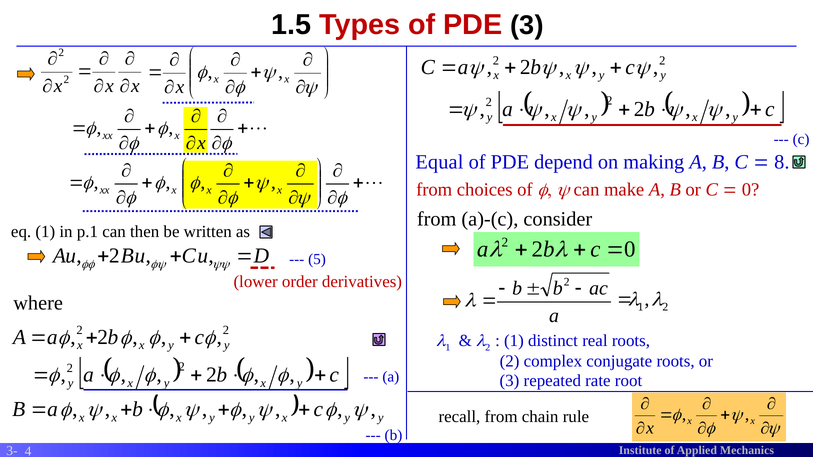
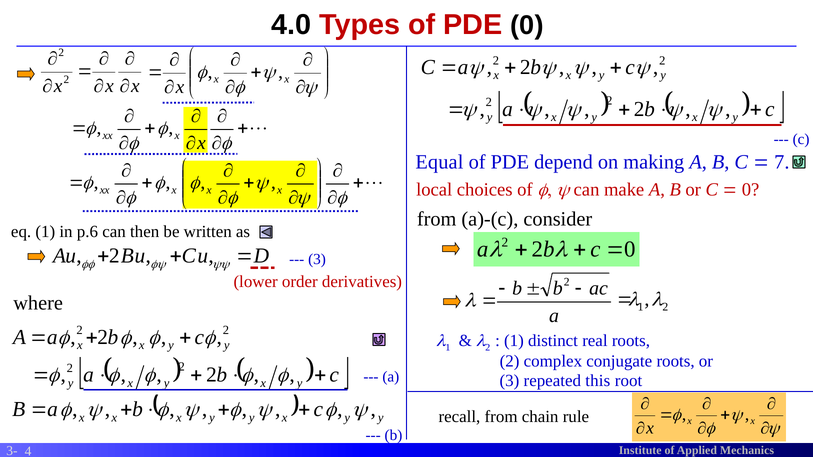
1.5: 1.5 -> 4.0 (291, 25)
PDE 3: 3 -> 0 (527, 25)
8: 8 -> 7 (782, 162)
from: from -> local (434, 190)
p.1: p.1 -> p.6 (87, 232)
5: 5 -> 3 (317, 259)
rate: rate -> this (598, 381)
